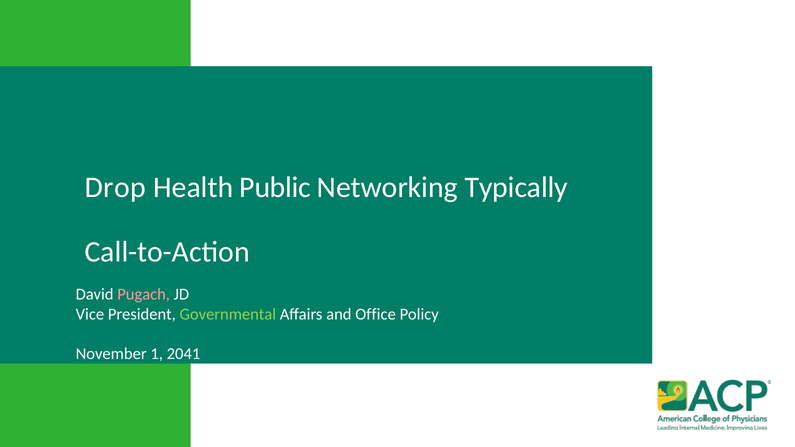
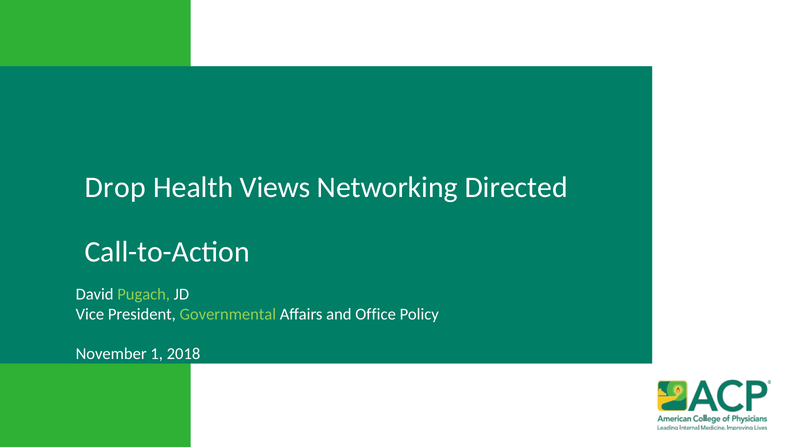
Public: Public -> Views (275, 187)
Typically: Typically -> Directed (516, 187)
Pugach colour: pink -> light green (144, 295)
2041: 2041 -> 2018 (184, 354)
